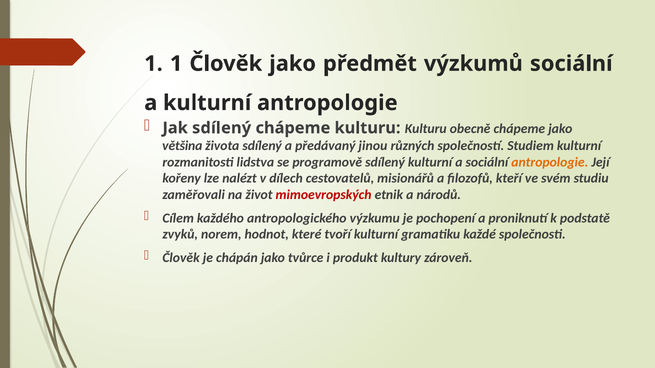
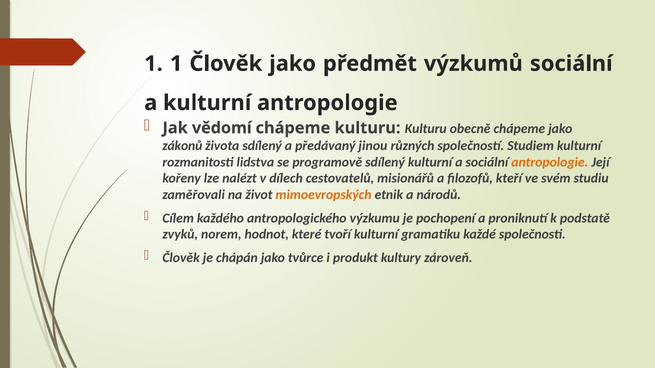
Jak sdílený: sdílený -> vědomí (222, 128)
většina: většina -> zákonů (182, 146)
mimoevropských colour: red -> orange (324, 195)
